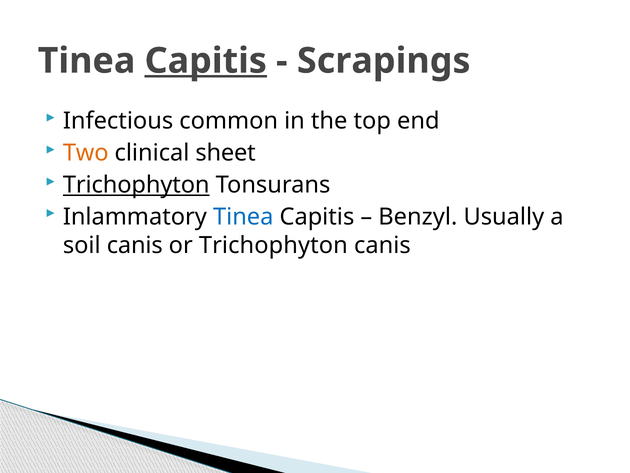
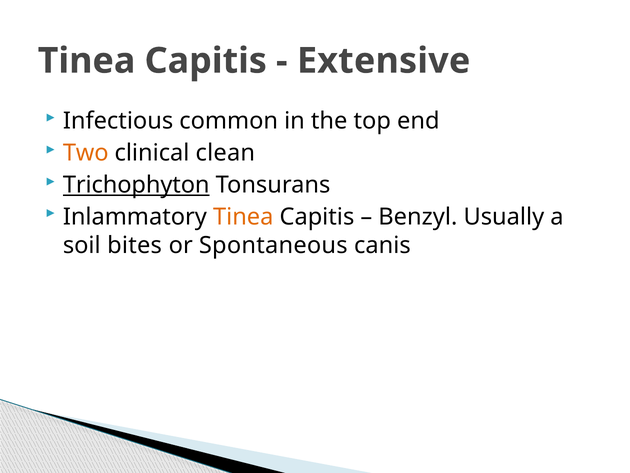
Capitis underline: present -> none (206, 61)
Scrapings: Scrapings -> Extensive (384, 61)
sheet: sheet -> clean (225, 153)
Tinea colour: blue -> orange (243, 217)
soil canis: canis -> bites (135, 245)
or Trichophyton: Trichophyton -> Spontaneous (273, 245)
